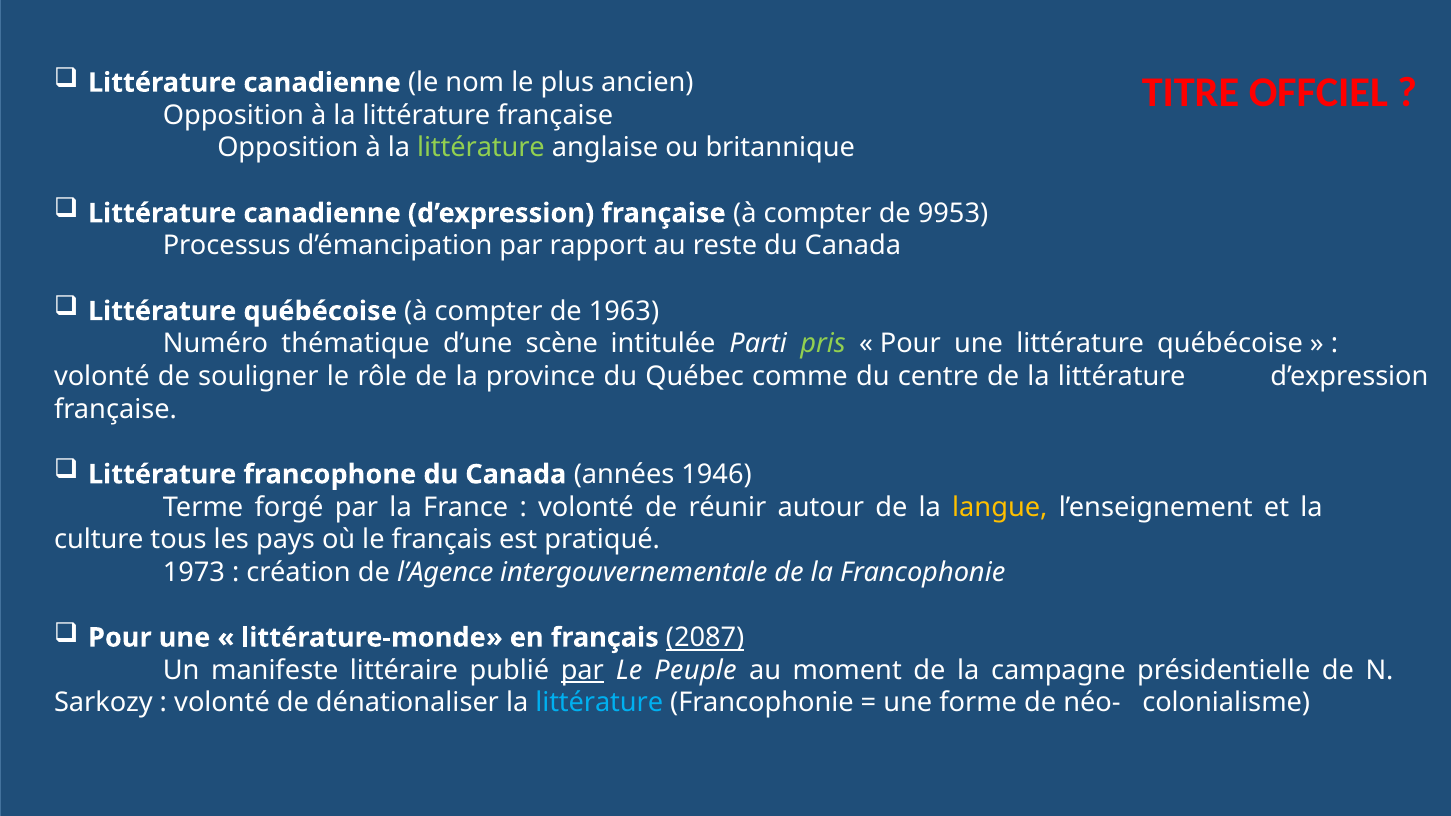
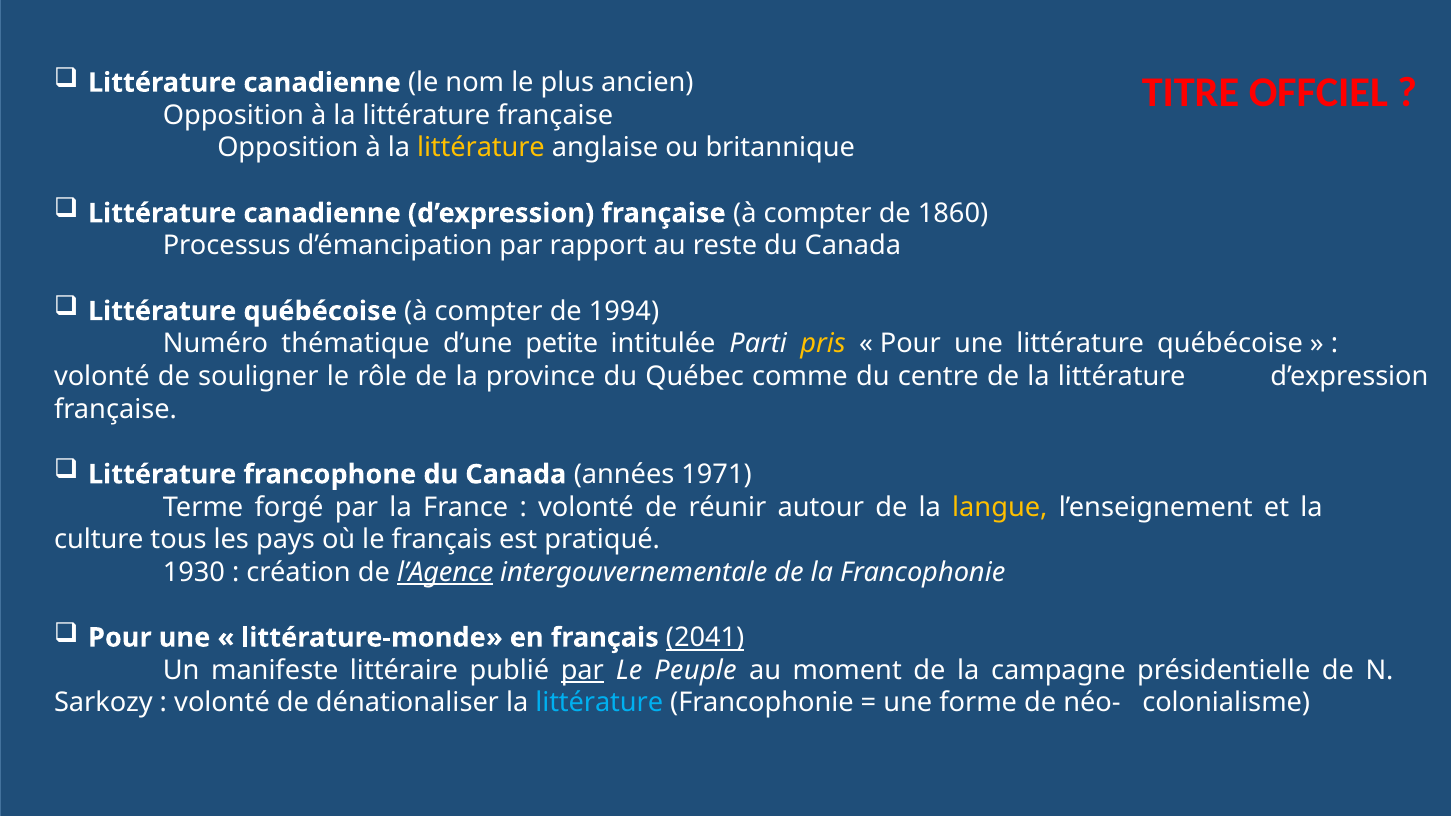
littérature colour: light green -> yellow (481, 148)
9953: 9953 -> 1860 (953, 213)
1963: 1963 -> 1994 (624, 311)
scène: scène -> petite (562, 344)
pris colour: light green -> yellow (823, 344)
1946: 1946 -> 1971 (717, 475)
1973: 1973 -> 1930 (194, 572)
l’Agence underline: none -> present (445, 572)
2087: 2087 -> 2041 (705, 638)
